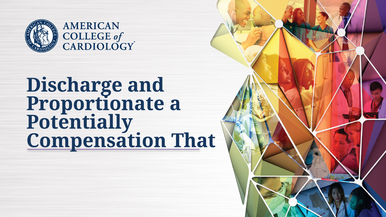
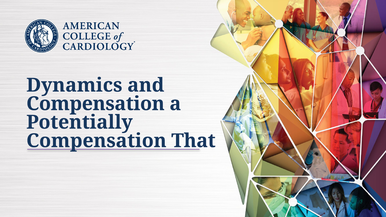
Discharge: Discharge -> Dynamics (74, 85)
Proportionate: Proportionate -> Compensation (95, 104)
